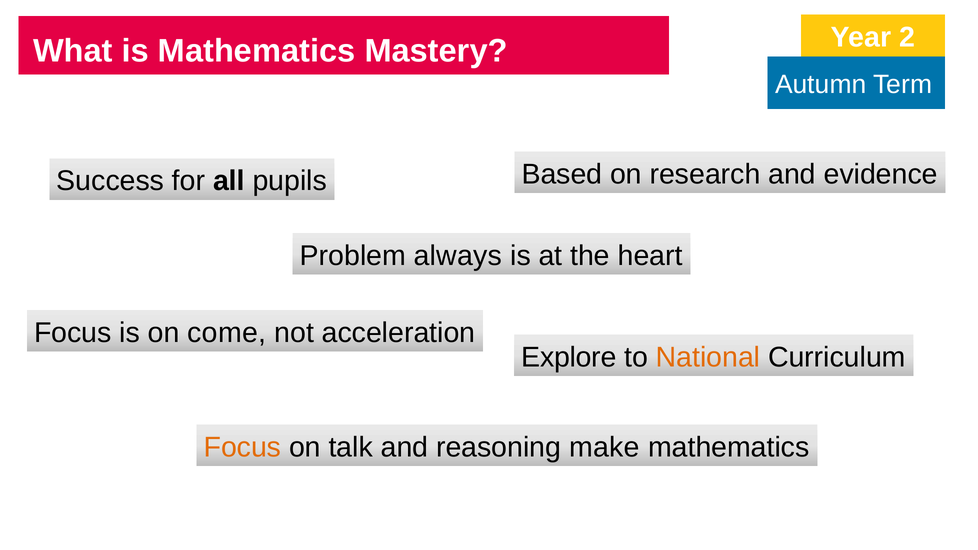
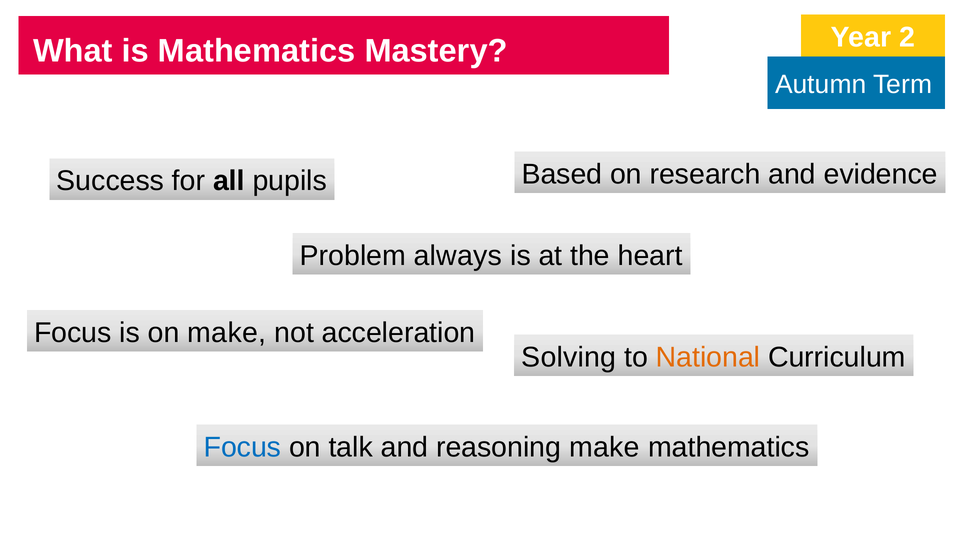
on come: come -> make (227, 333)
Explore: Explore -> Solving (569, 357)
Focus colour: orange -> blue (242, 447)
